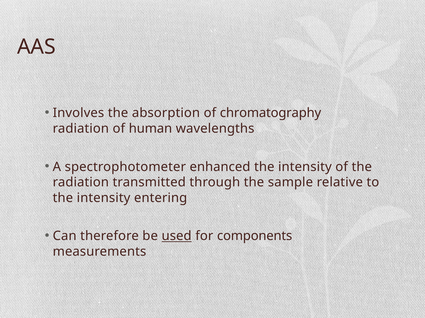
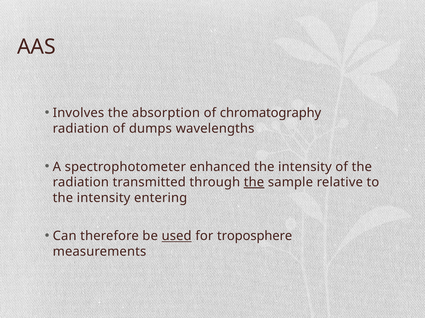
human: human -> dumps (150, 129)
the underline: none -> present (254, 183)
components: components -> troposphere (255, 237)
